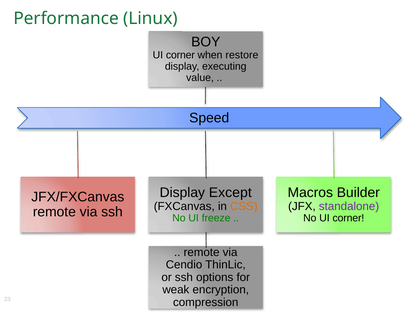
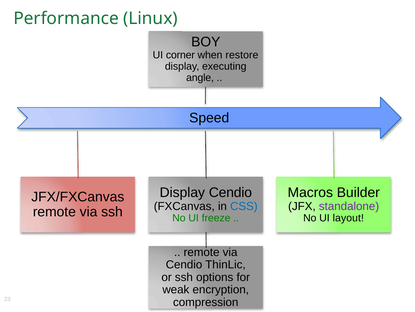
value: value -> angle (200, 77)
Display Except: Except -> Cendio (230, 192)
CSS colour: orange -> blue (244, 206)
No UI corner: corner -> layout (348, 218)
